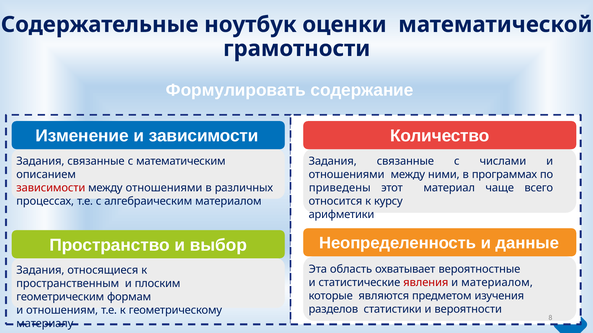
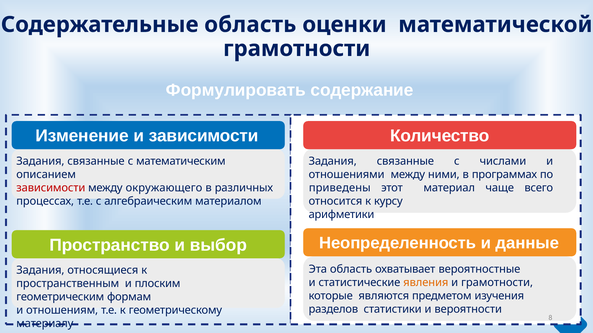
Содержательные ноутбук: ноутбук -> область (250, 25)
между отношениями: отношениями -> окружающего (164, 188)
явления colour: red -> orange (426, 283)
и материалом: материалом -> грамотности (497, 283)
